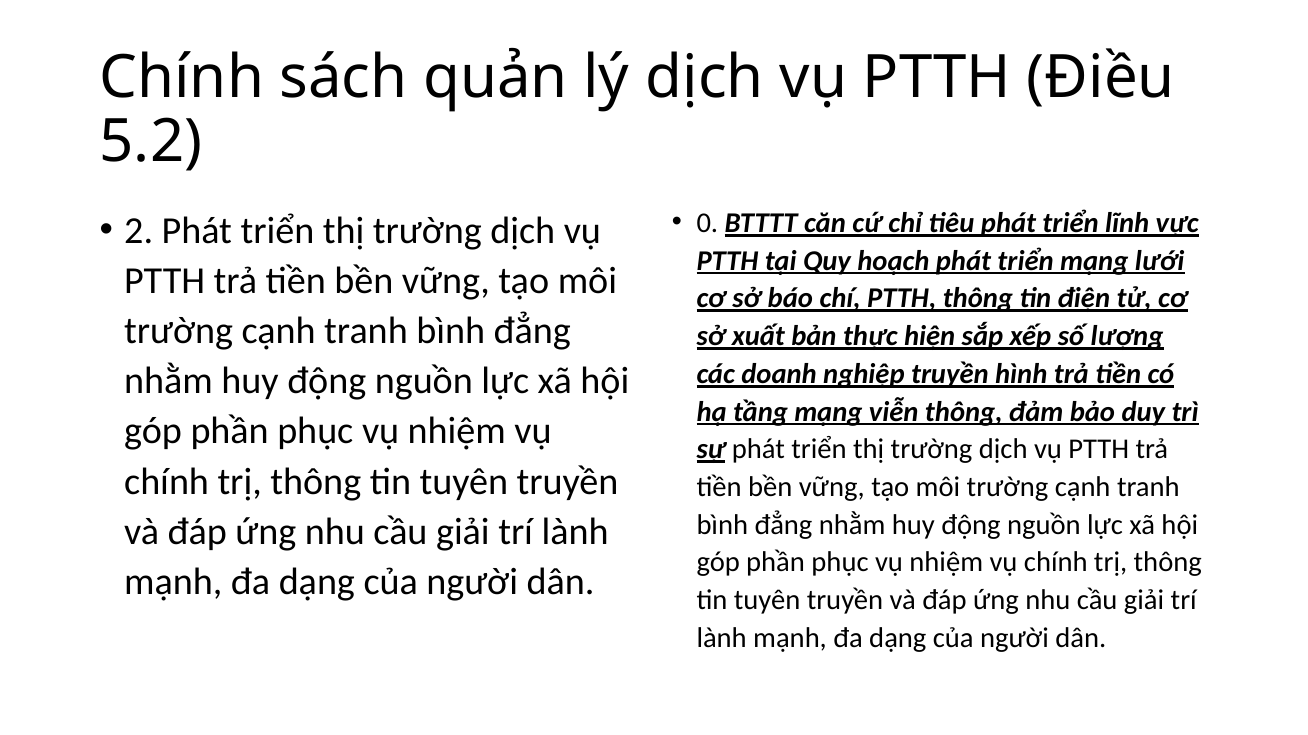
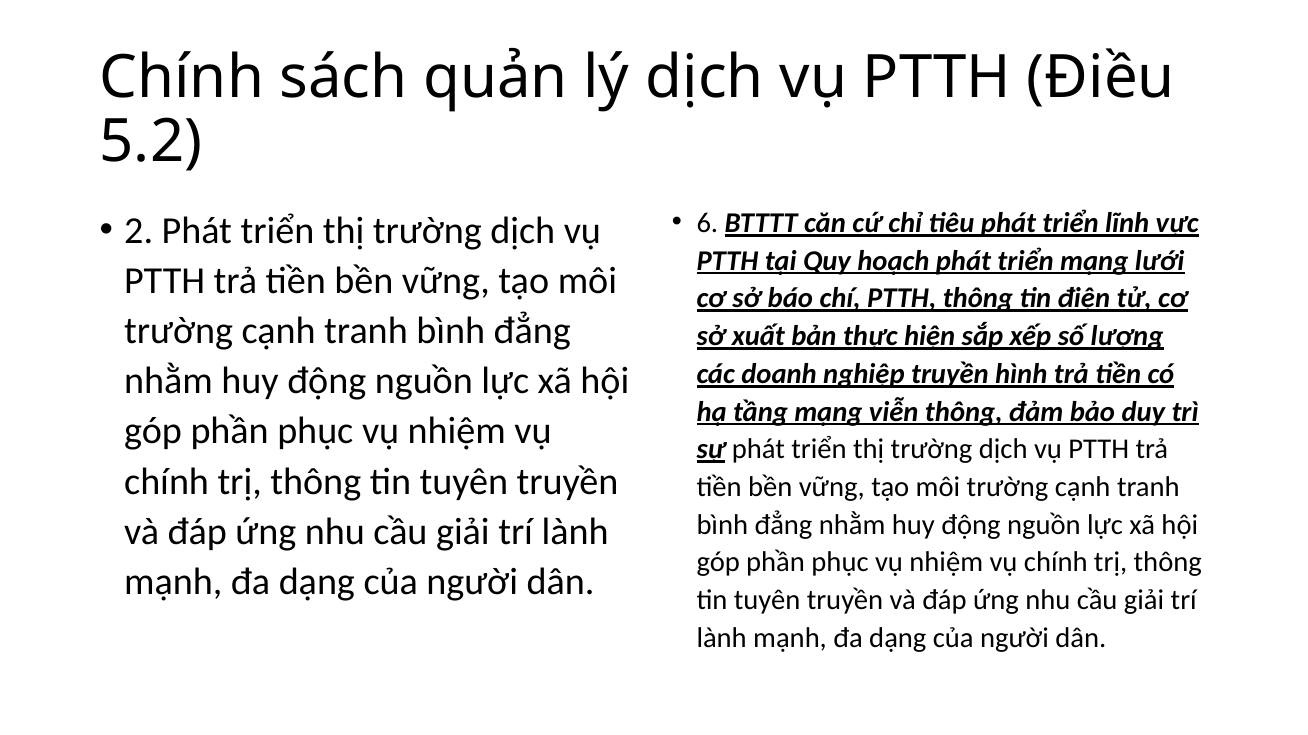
0: 0 -> 6 (707, 223)
